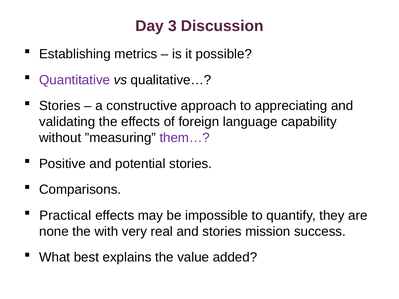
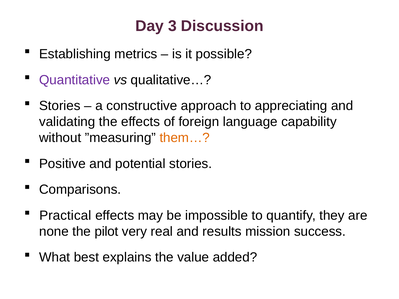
them… colour: purple -> orange (185, 138)
with: with -> pilot (106, 232)
and stories: stories -> results (222, 232)
